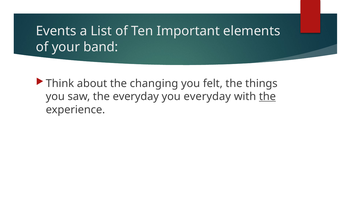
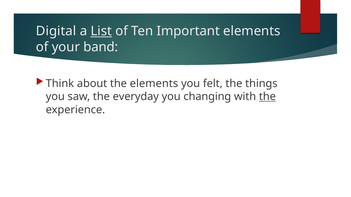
Events: Events -> Digital (56, 31)
List underline: none -> present (101, 31)
the changing: changing -> elements (154, 84)
you everyday: everyday -> changing (207, 97)
